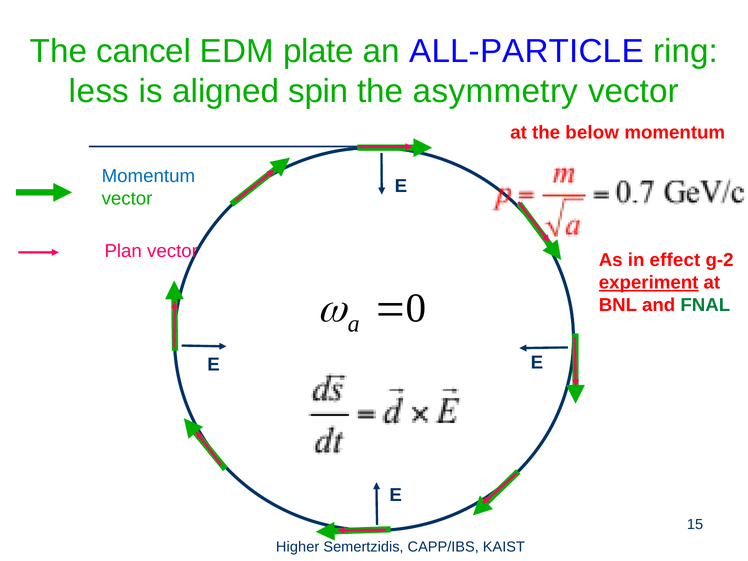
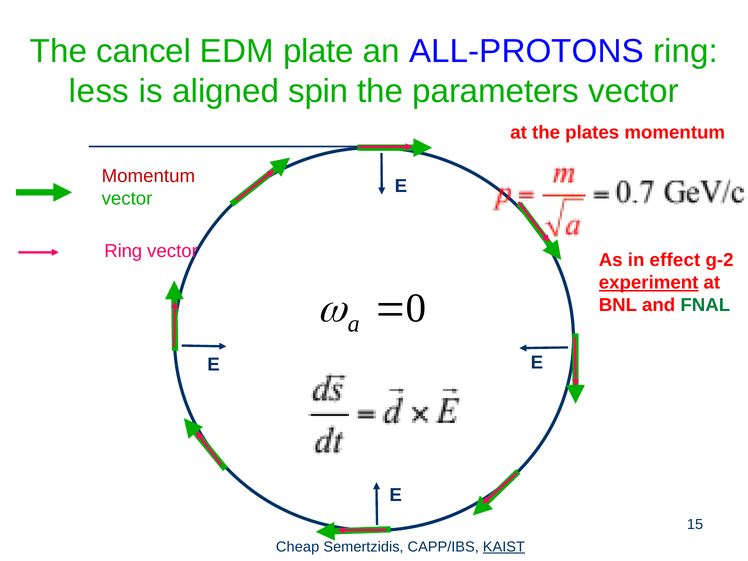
ALL-PARTICLE: ALL-PARTICLE -> ALL-PROTONS (527, 51)
asymmetry: asymmetry -> parameters (496, 91)
below: below -> plates (592, 132)
Momentum colour: blue -> red (148, 176)
Plan: Plan -> Ring (123, 251)
Higher: Higher -> Cheap (298, 547)
KAIST underline: none -> present (504, 547)
